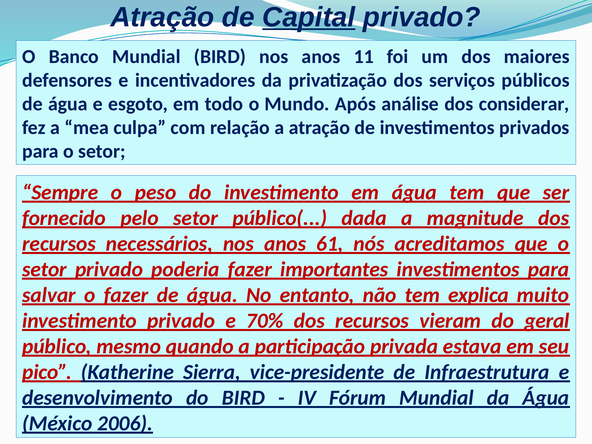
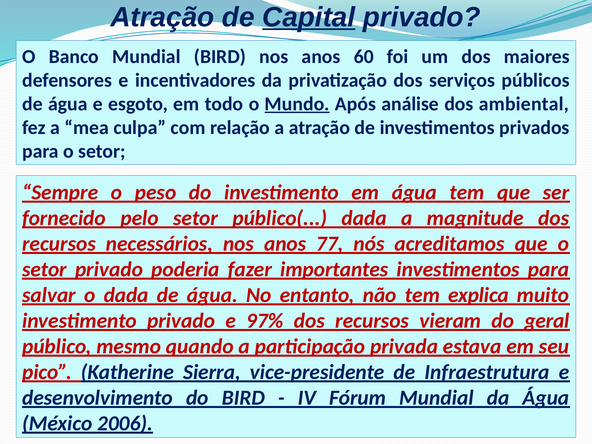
11: 11 -> 60 (364, 57)
Mundo underline: none -> present (297, 104)
considerar: considerar -> ambiental (524, 104)
61: 61 -> 77 (330, 244)
o fazer: fazer -> dada (126, 295)
70%: 70% -> 97% (265, 321)
